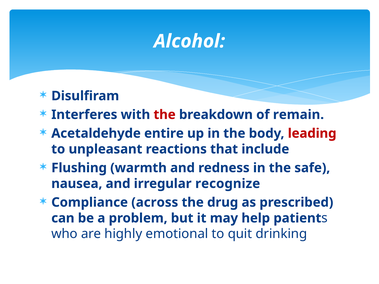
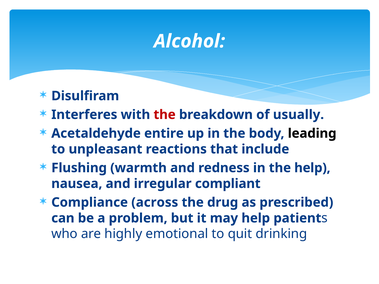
remain: remain -> usually (298, 115)
leading colour: red -> black (312, 133)
the safe: safe -> help (312, 168)
recognize: recognize -> compliant (228, 184)
